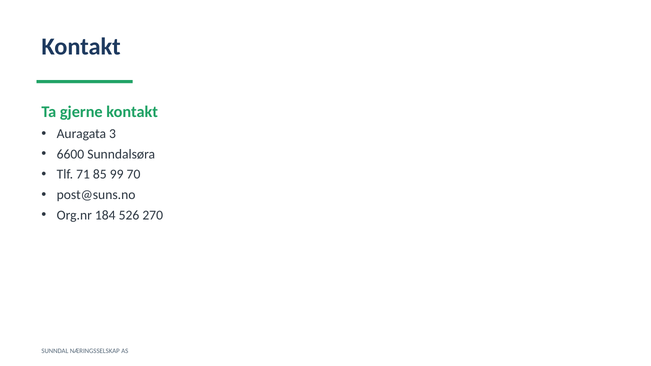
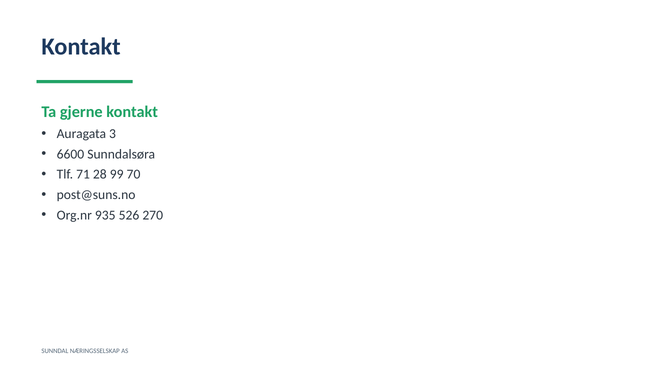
85: 85 -> 28 (100, 175)
184: 184 -> 935 (105, 215)
